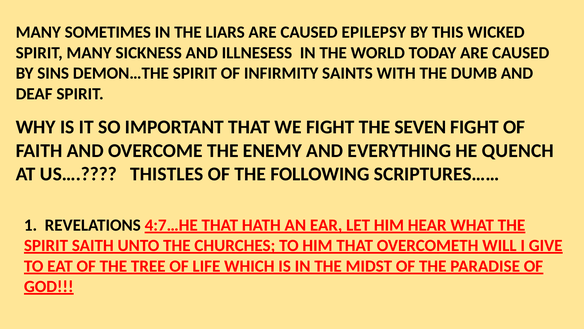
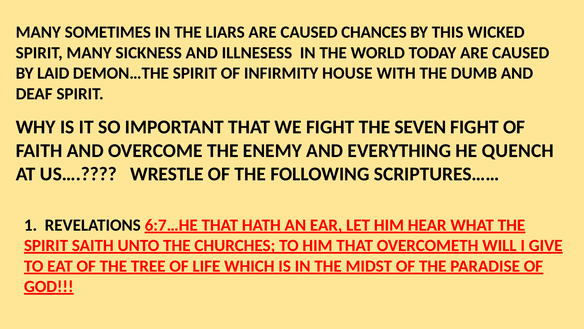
EPILEPSY: EPILEPSY -> CHANCES (374, 32)
SINS: SINS -> LAID (53, 73)
SAINTS: SAINTS -> HOUSE (347, 73)
THISTLES: THISTLES -> WRESTLE (167, 174)
4:7…HE: 4:7…HE -> 6:7…HE (171, 225)
